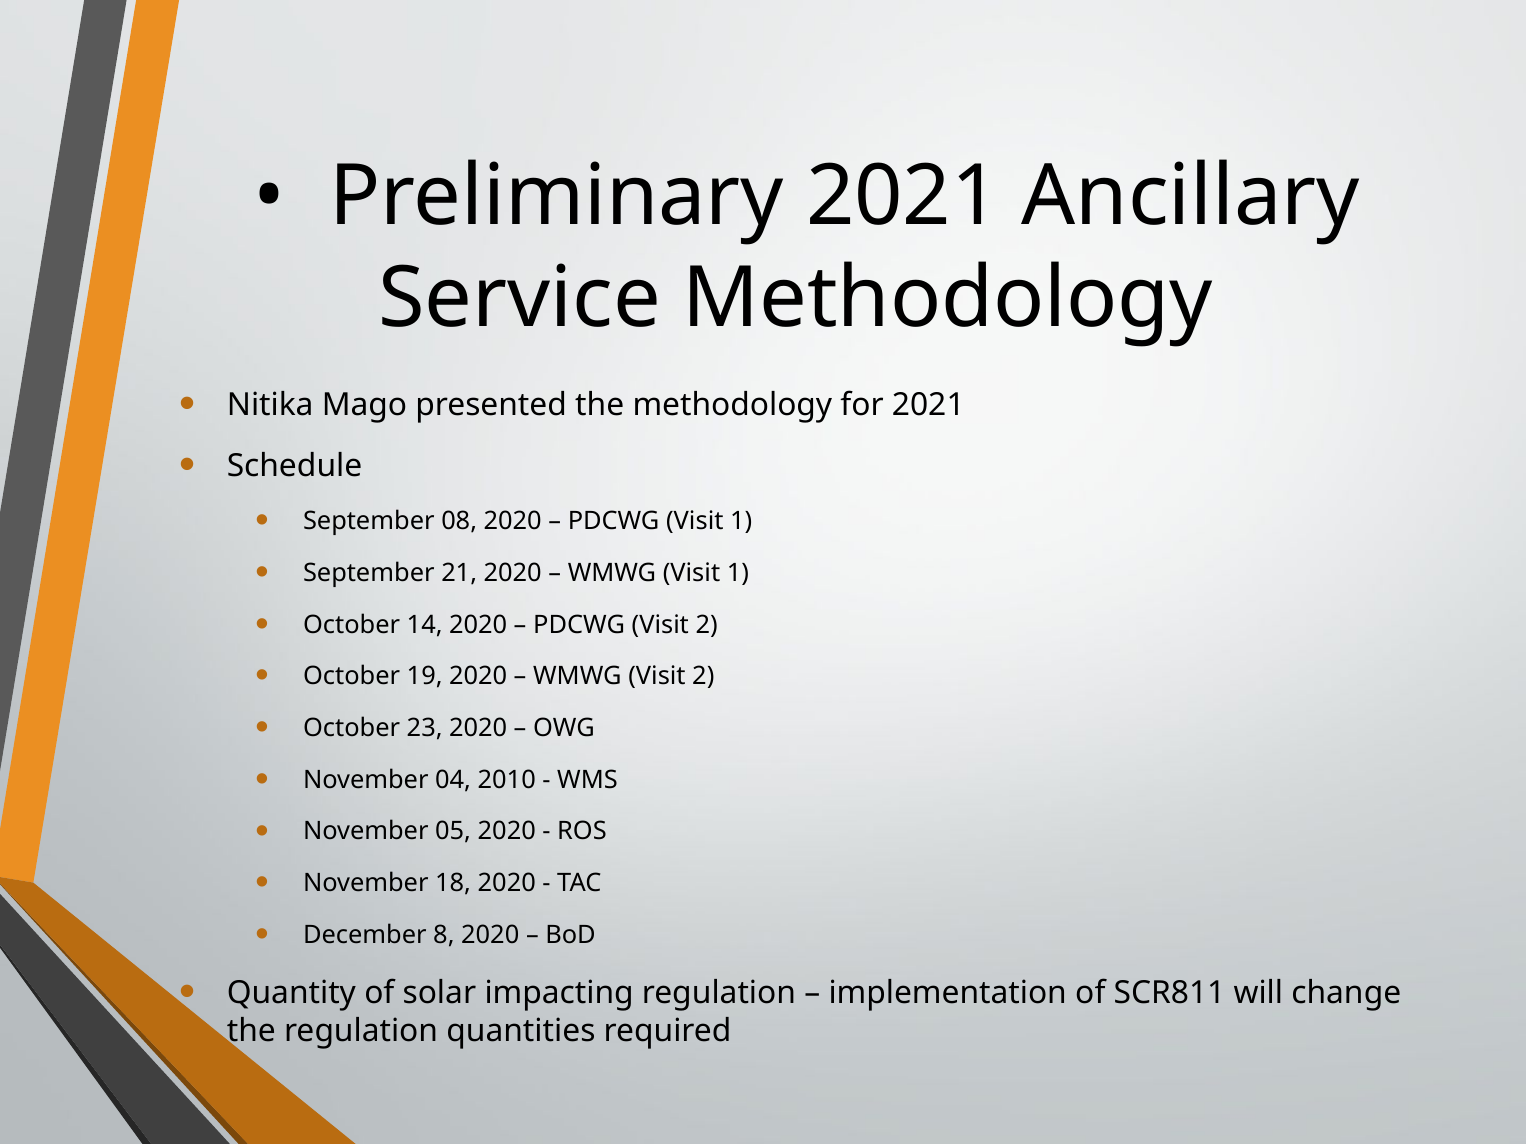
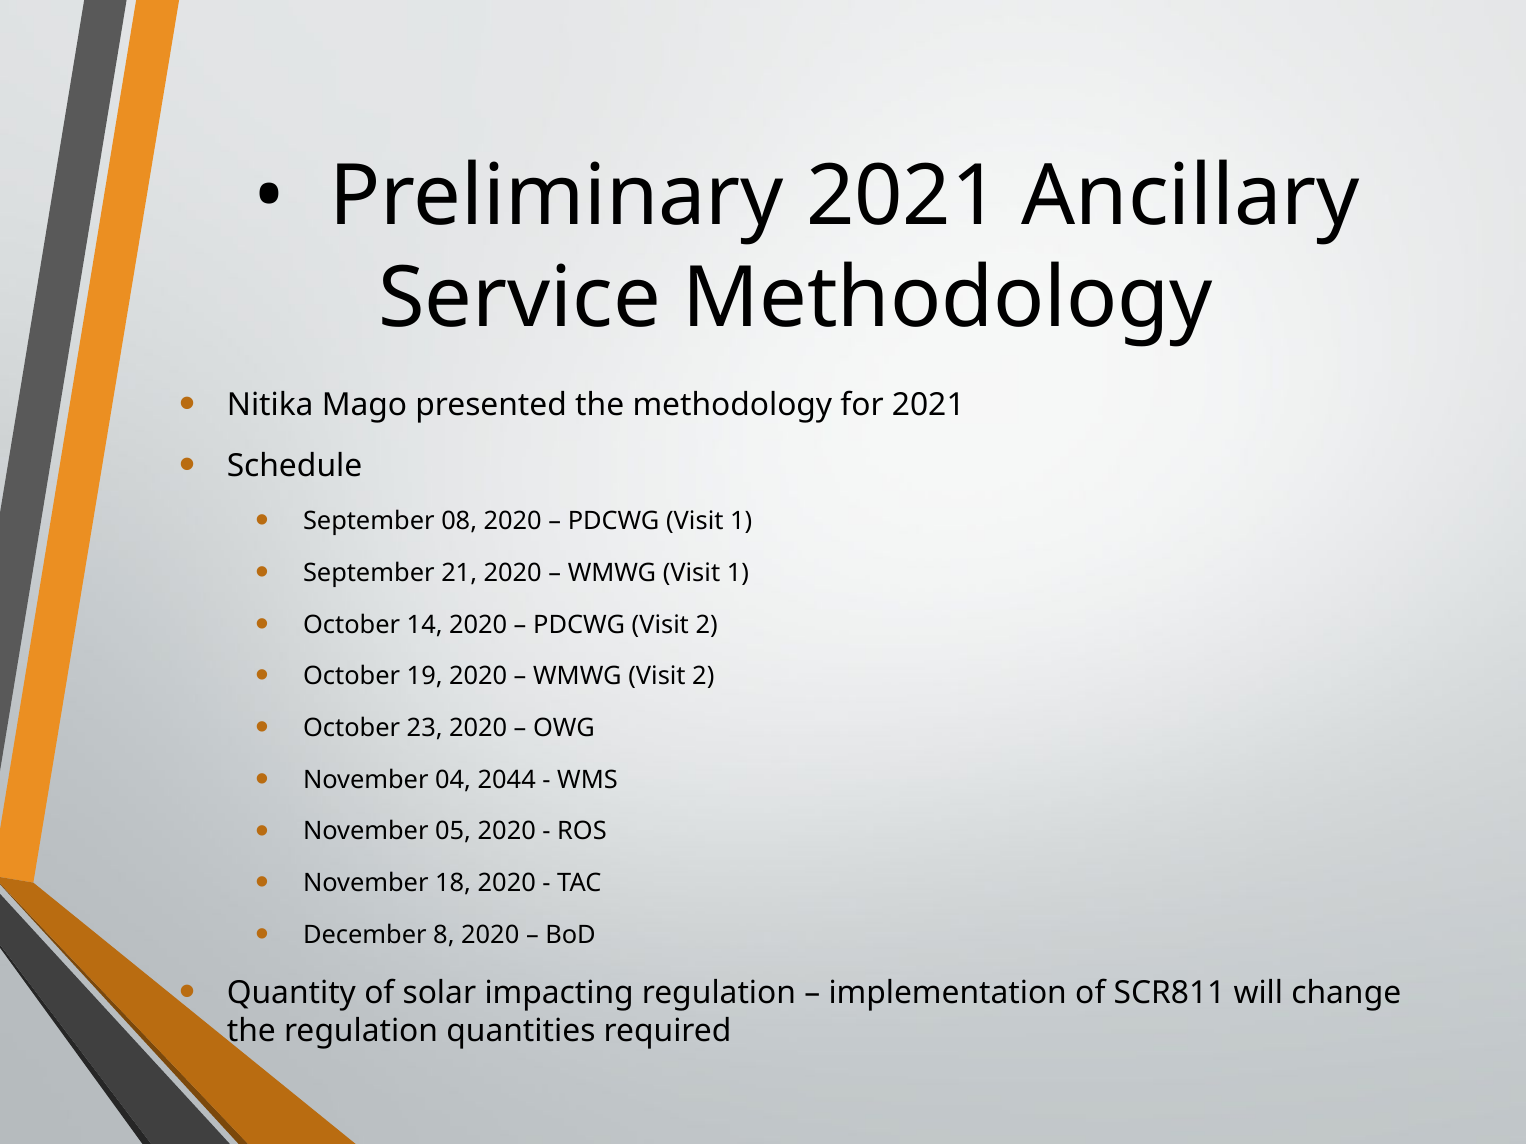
2010: 2010 -> 2044 (507, 780)
